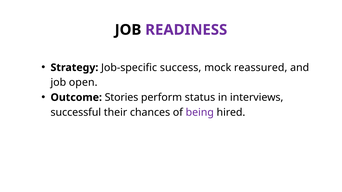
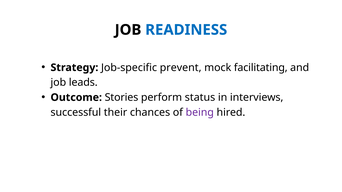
READINESS colour: purple -> blue (186, 30)
success: success -> prevent (181, 68)
reassured: reassured -> facilitating (261, 68)
open: open -> leads (83, 83)
